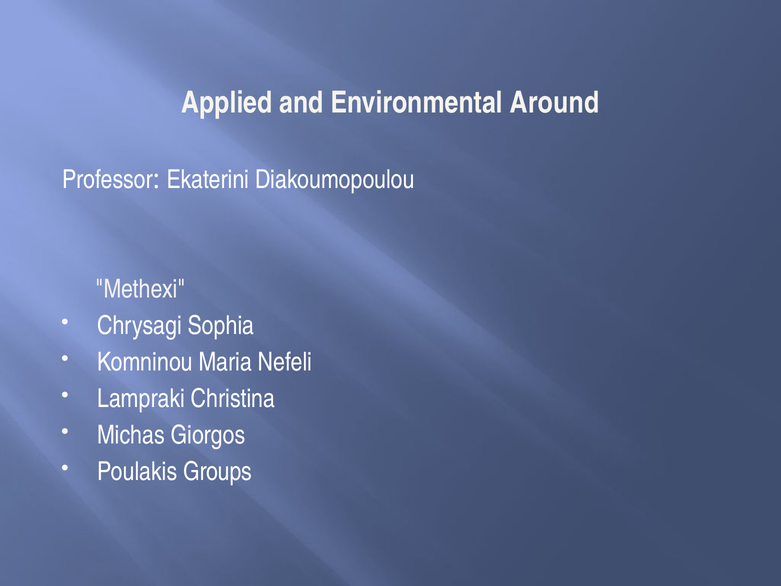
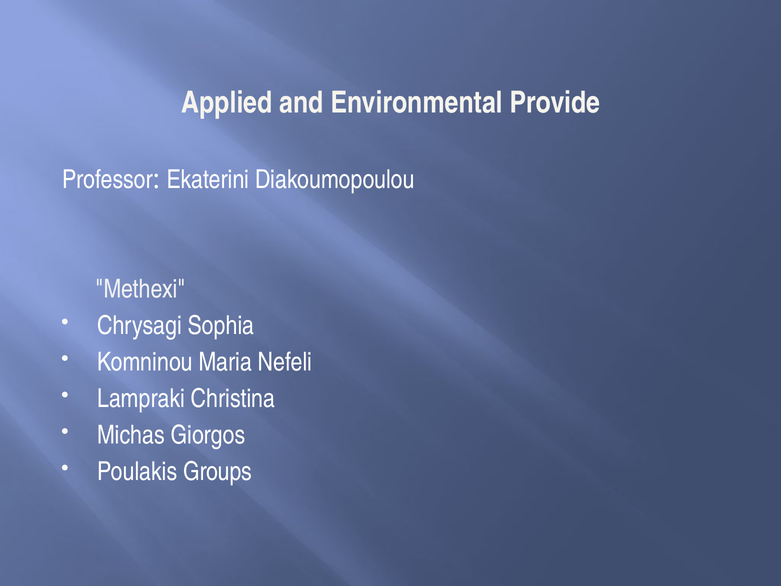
Around: Around -> Provide (555, 103)
